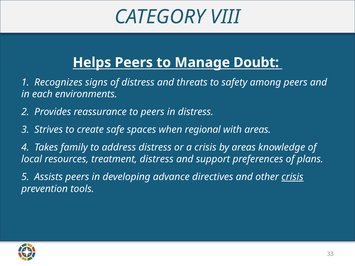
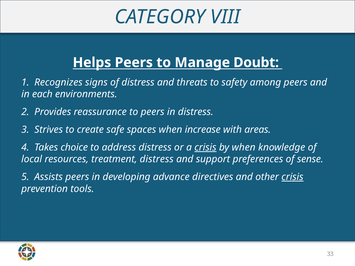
regional: regional -> increase (203, 130)
family: family -> choice (74, 148)
crisis underline: none -> present (205, 148)
by areas: areas -> when (244, 148)
plans: plans -> sense (310, 159)
